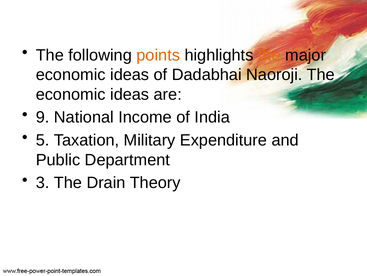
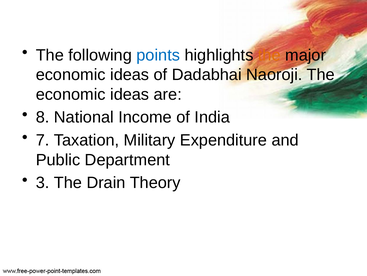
points colour: orange -> blue (158, 55)
9: 9 -> 8 (43, 117)
5: 5 -> 7 (43, 140)
